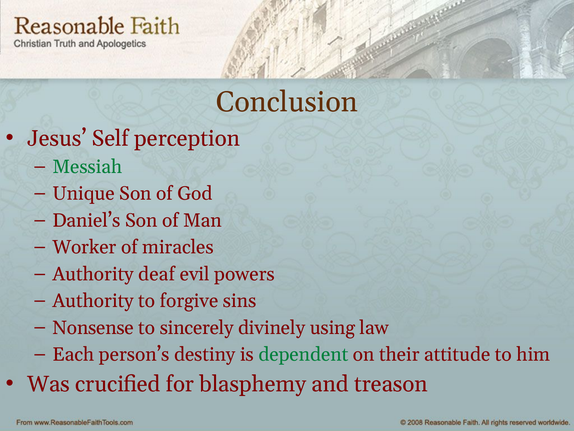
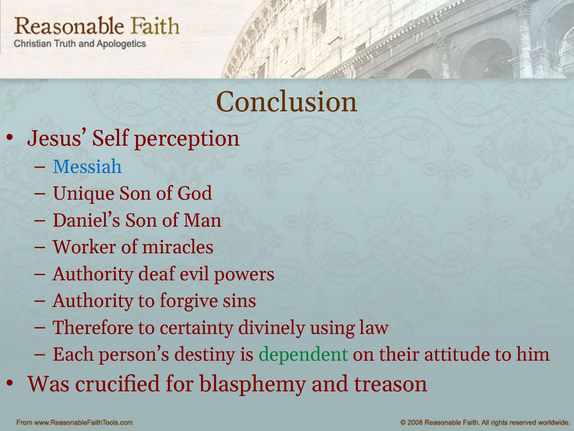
Messiah colour: green -> blue (87, 167)
Nonsense: Nonsense -> Therefore (93, 327)
sincerely: sincerely -> certainty (197, 327)
